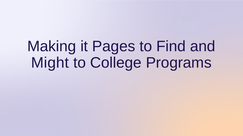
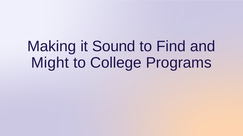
Pages: Pages -> Sound (114, 47)
